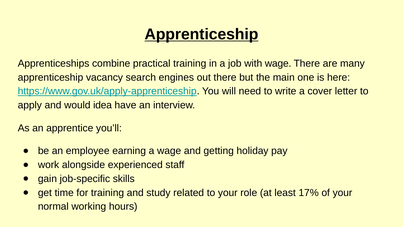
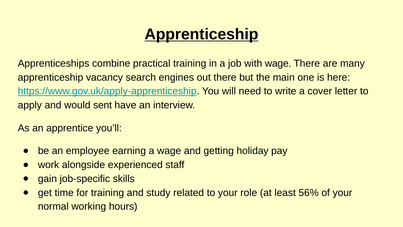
idea: idea -> sent (103, 105)
17%: 17% -> 56% (309, 192)
